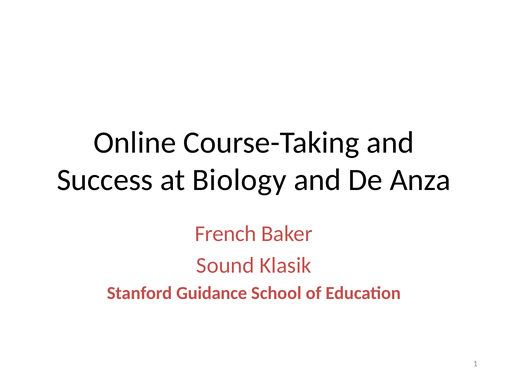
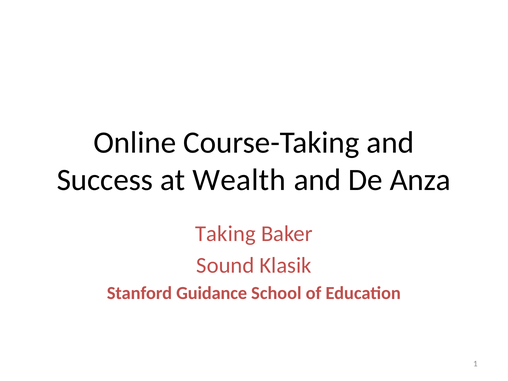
Biology: Biology -> Wealth (239, 180)
French: French -> Taking (225, 234)
